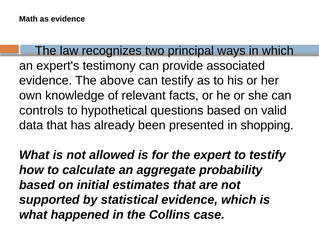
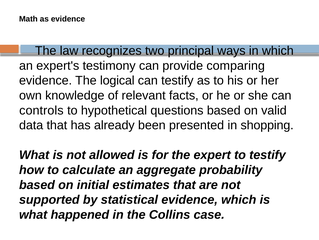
associated: associated -> comparing (236, 66)
above: above -> logical (117, 80)
